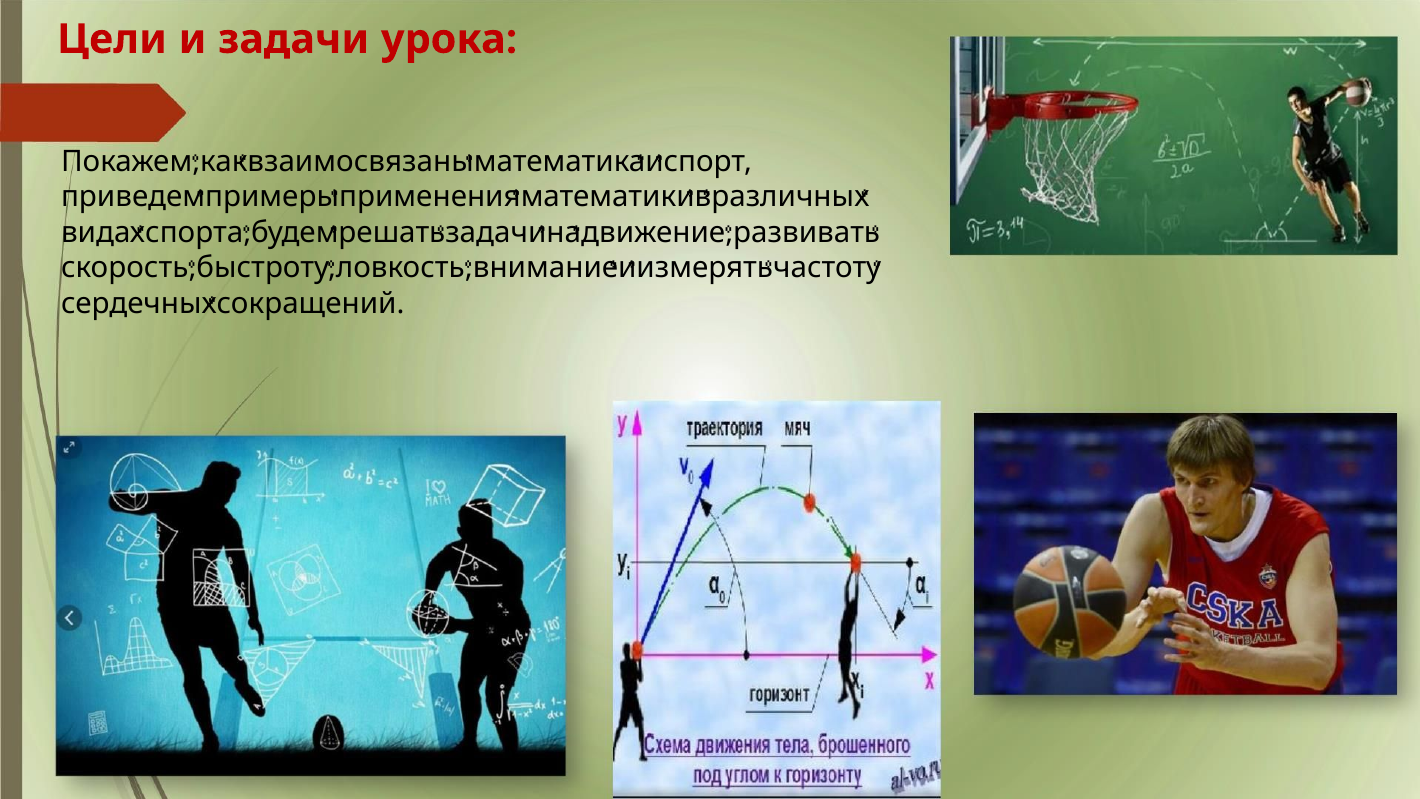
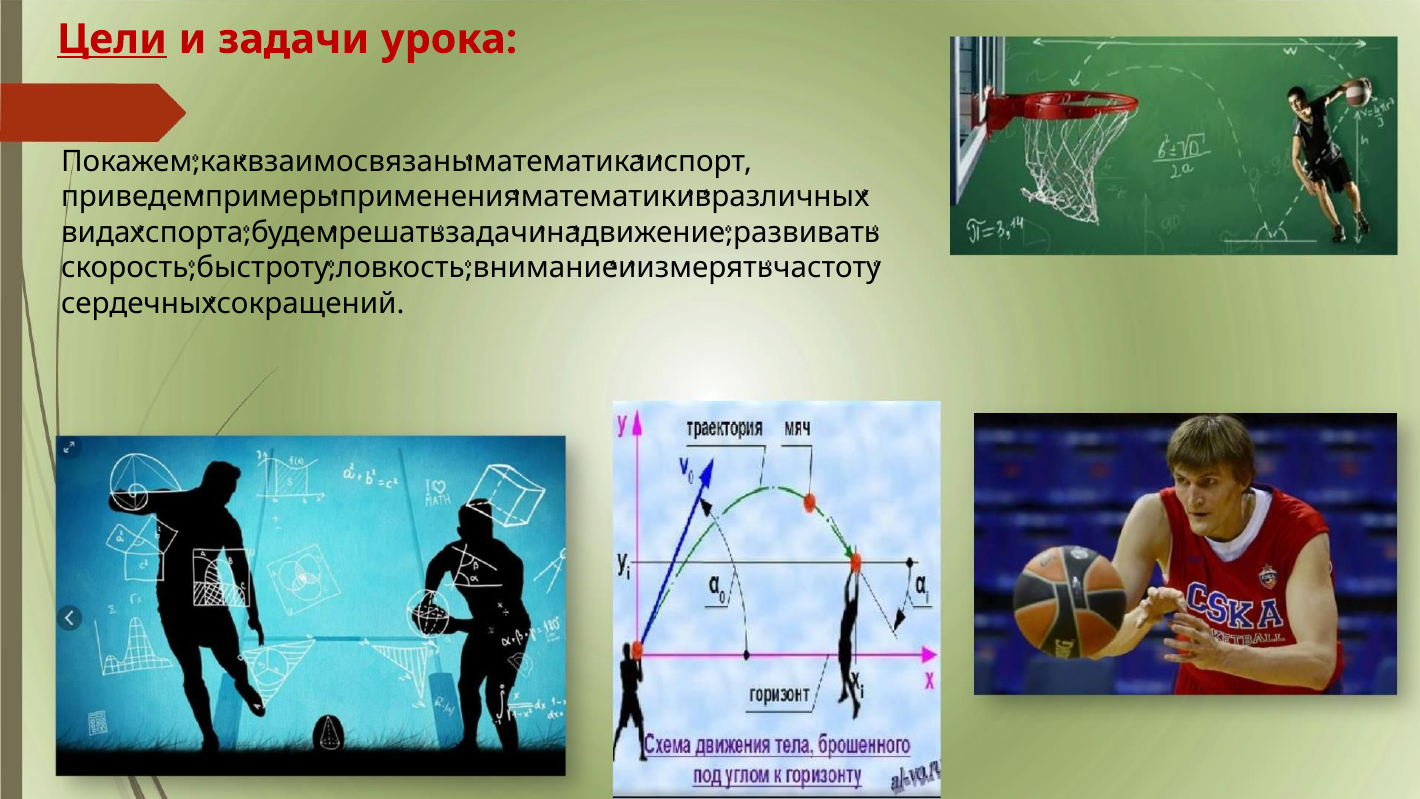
Цели underline: none -> present (112, 39)
